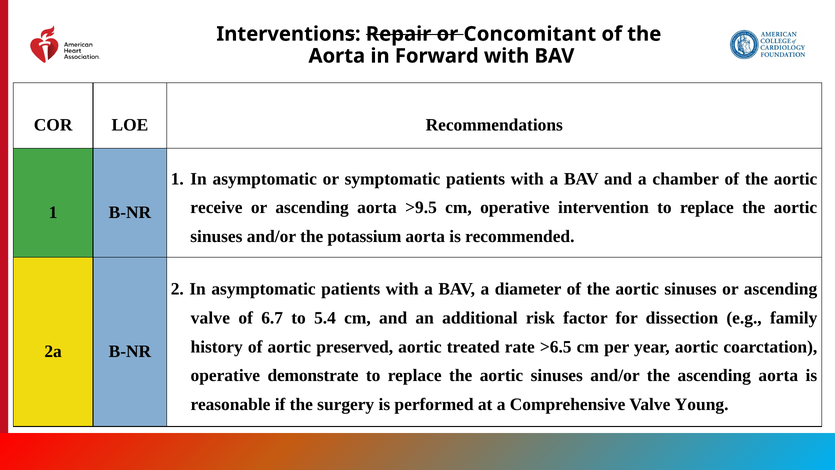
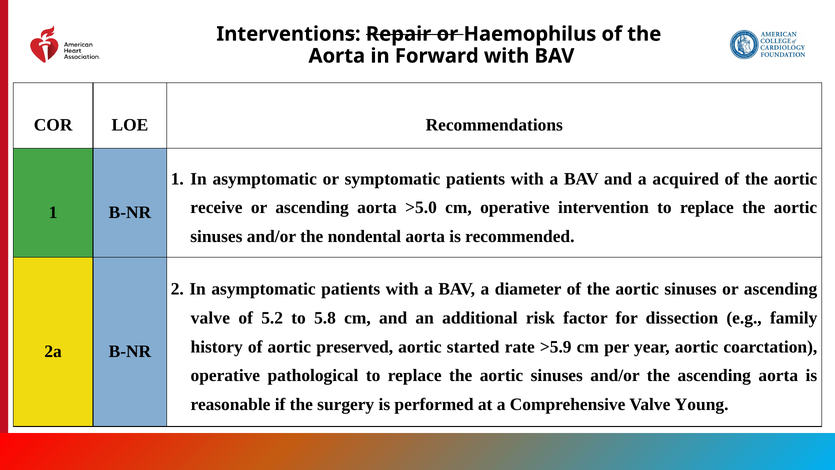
Concomitant: Concomitant -> Haemophilus (530, 34)
chamber: chamber -> acquired (686, 179)
>9.5: >9.5 -> >5.0 (421, 208)
potassium: potassium -> nondental (364, 236)
6.7: 6.7 -> 5.2 (272, 318)
5.4: 5.4 -> 5.8 (325, 318)
treated: treated -> started (473, 347)
>6.5: >6.5 -> >5.9 (556, 347)
demonstrate: demonstrate -> pathological (313, 375)
